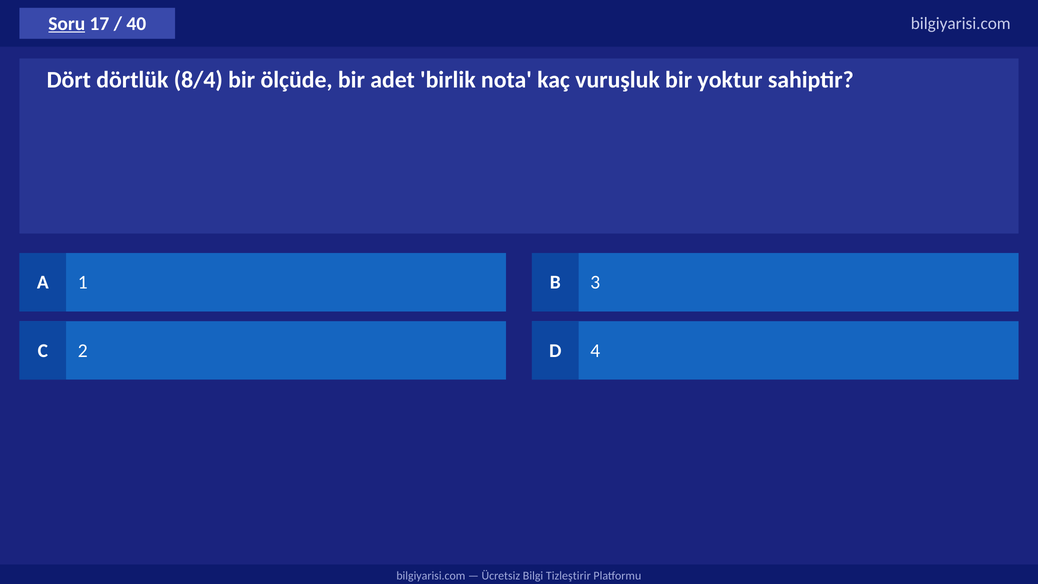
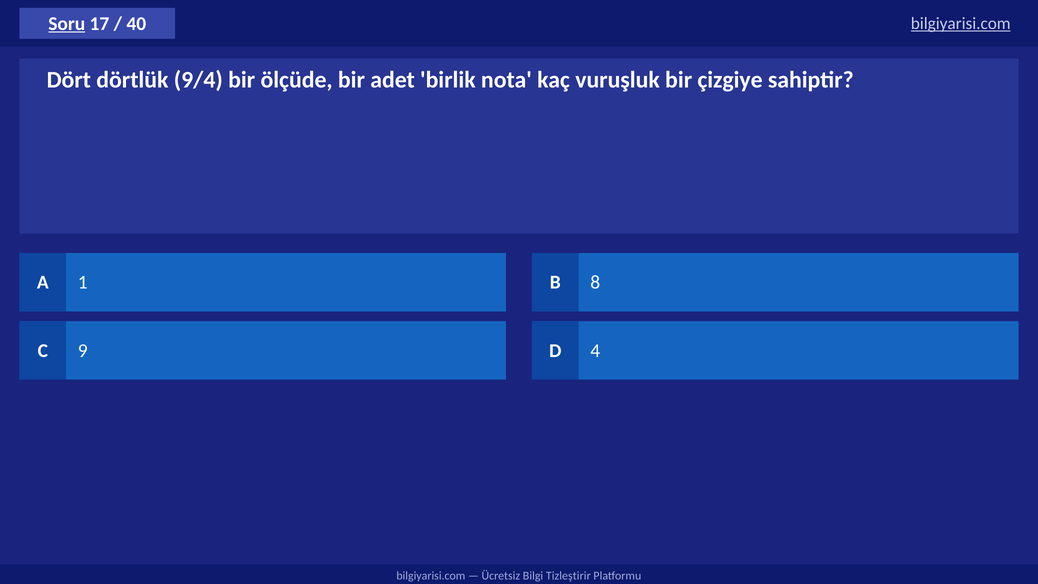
bilgiyarisi.com underline: none -> present (961, 24)
8/4: 8/4 -> 9/4 (198, 80)
yoktur: yoktur -> çizgiye (730, 80)
3: 3 -> 8 (595, 282)
2: 2 -> 9 (83, 351)
